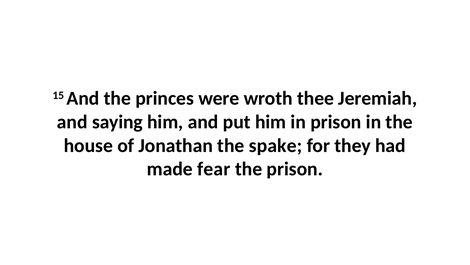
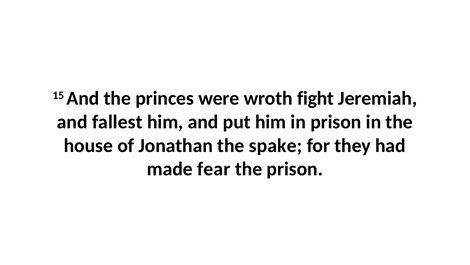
thee: thee -> fight (316, 98)
saying: saying -> fallest (117, 122)
